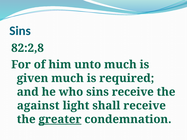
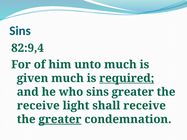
82:2,8: 82:2,8 -> 82:9,4 (28, 48)
required underline: none -> present (127, 78)
sins receive: receive -> greater (133, 92)
against: against -> receive (38, 106)
